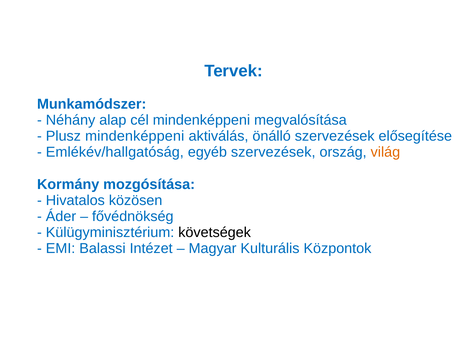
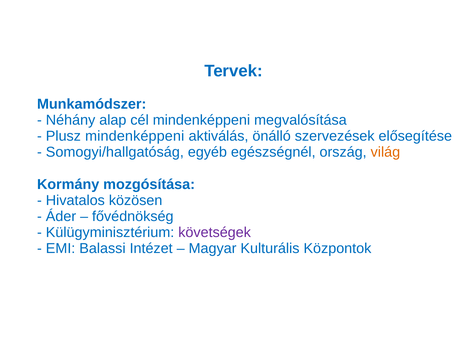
Emlékév/hallgatóság: Emlékév/hallgatóság -> Somogyi/hallgatóság (115, 152)
egyéb szervezések: szervezések -> egészségnél (273, 152)
követségek colour: black -> purple (215, 232)
